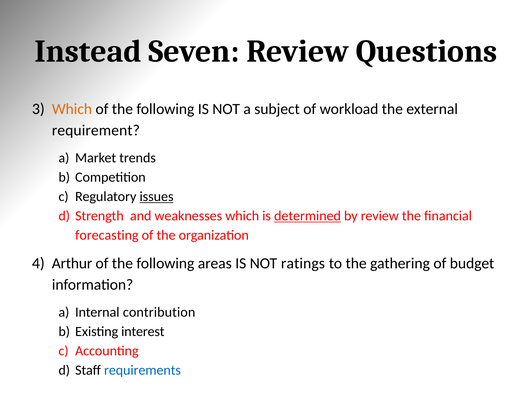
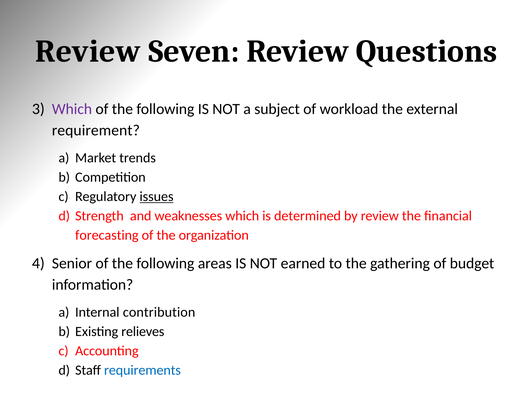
Instead: Instead -> Review (88, 51)
Which colour: orange -> purple (72, 109)
determined underline: present -> none (308, 216)
Arthur: Arthur -> Senior (72, 263)
ratings: ratings -> earned (303, 263)
interest: interest -> relieves (143, 332)
